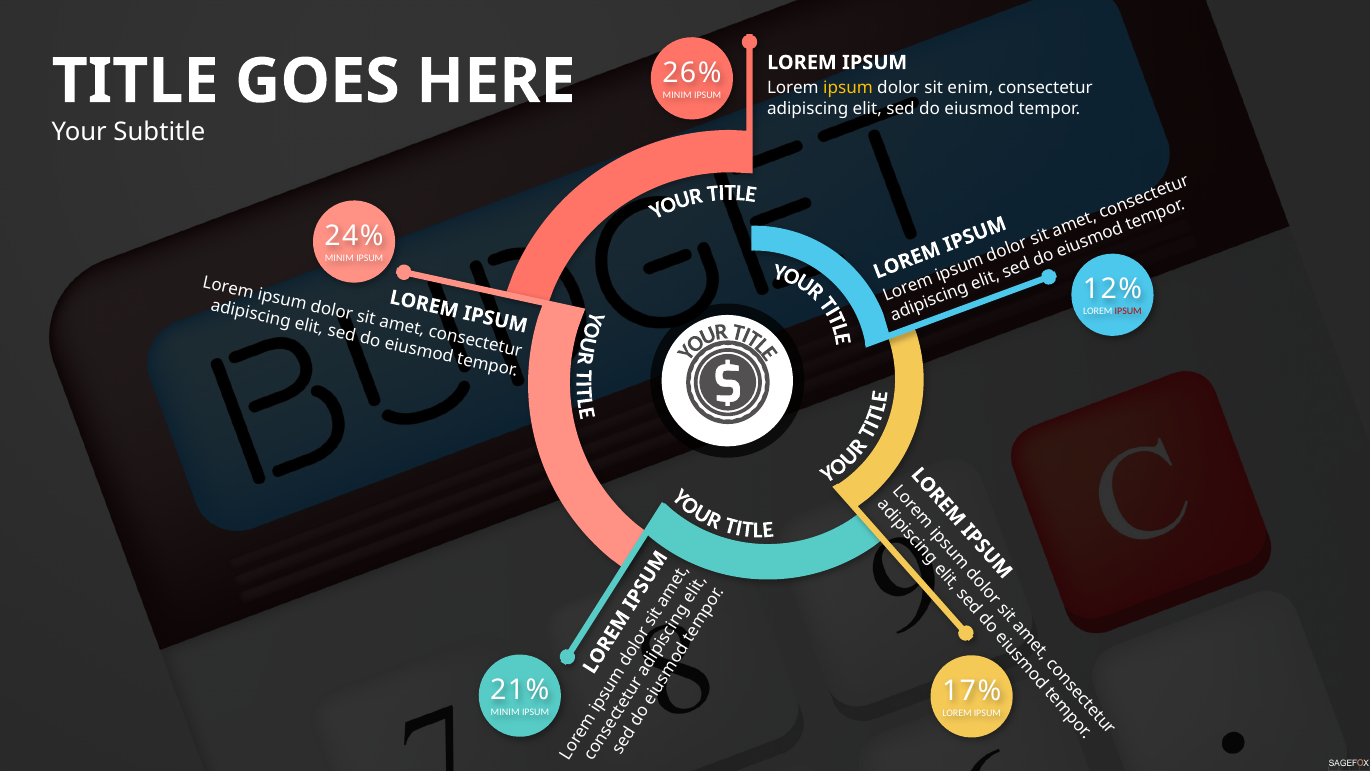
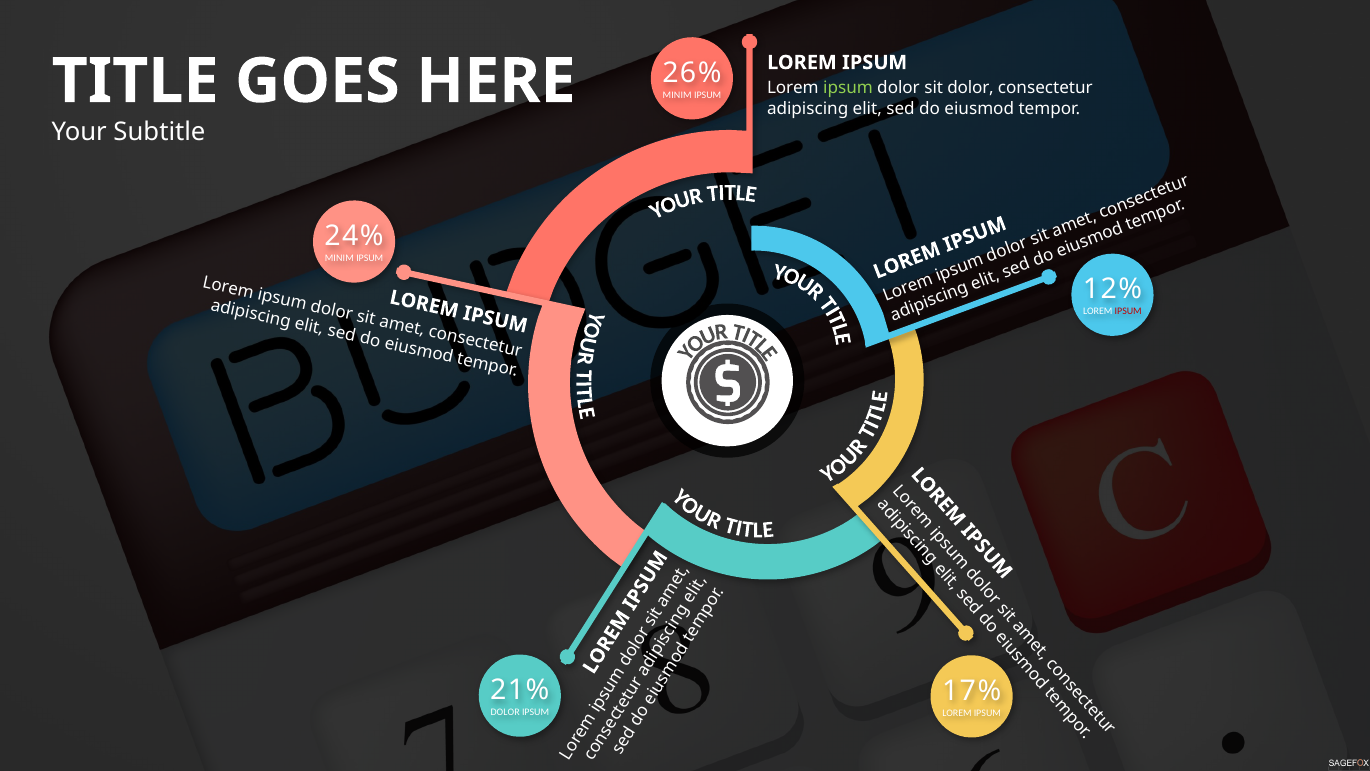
ipsum colour: yellow -> light green (848, 88)
sit enim: enim -> dolor (971, 88)
MINIM: MINIM -> DOLOR (505, 712)
